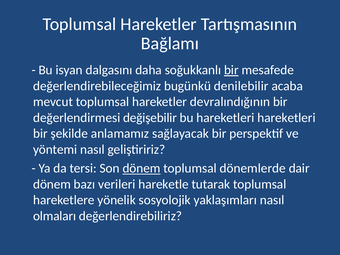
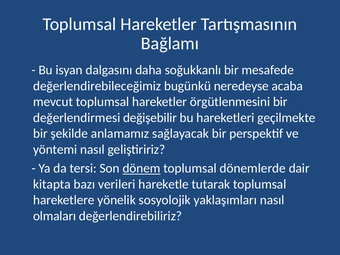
bir underline: present -> none (231, 70)
denilebilir: denilebilir -> neredeyse (241, 86)
devralındığının: devralındığının -> örgütlenmesini (230, 102)
hareketleri hareketleri: hareketleri -> geçilmekte (286, 118)
dönem: dönem -> kitapta (52, 184)
